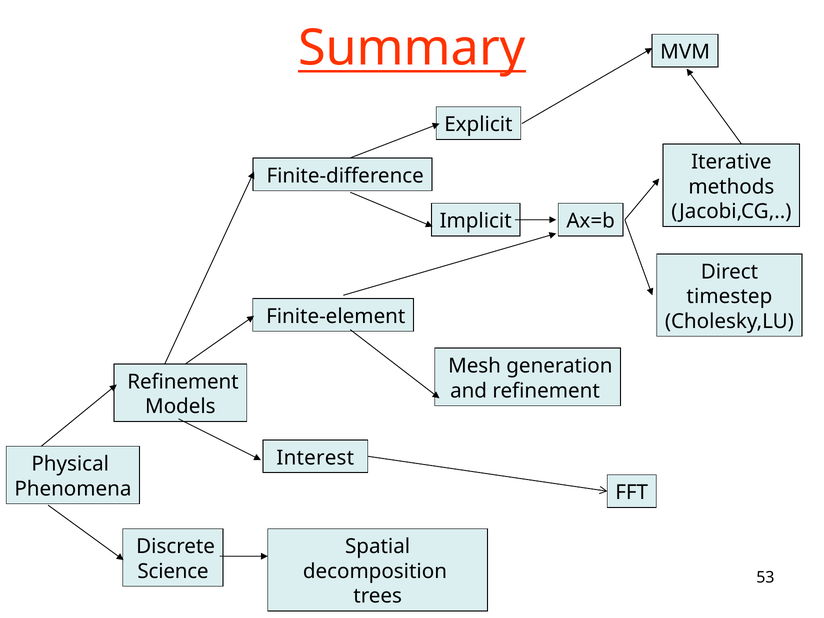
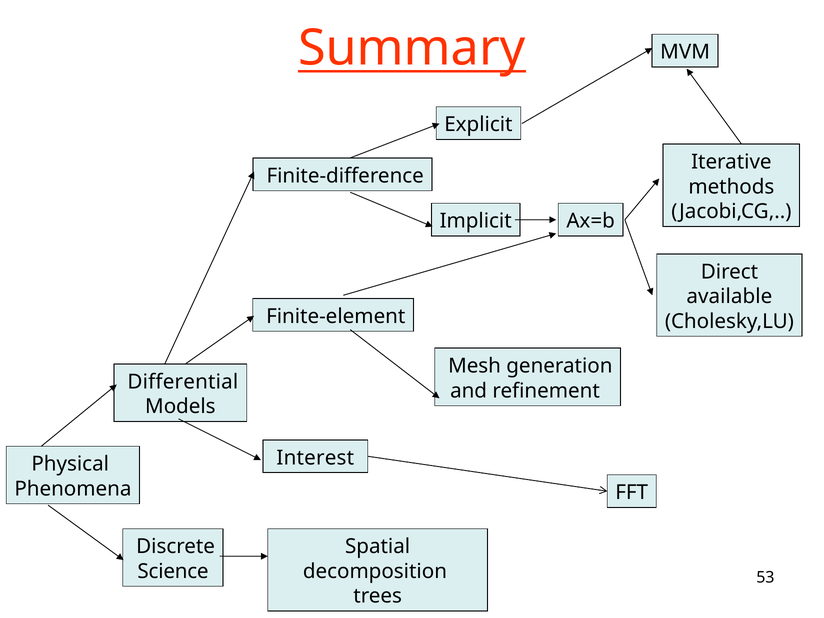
timestep: timestep -> available (729, 297)
Refinement: Refinement -> Differential (183, 382)
